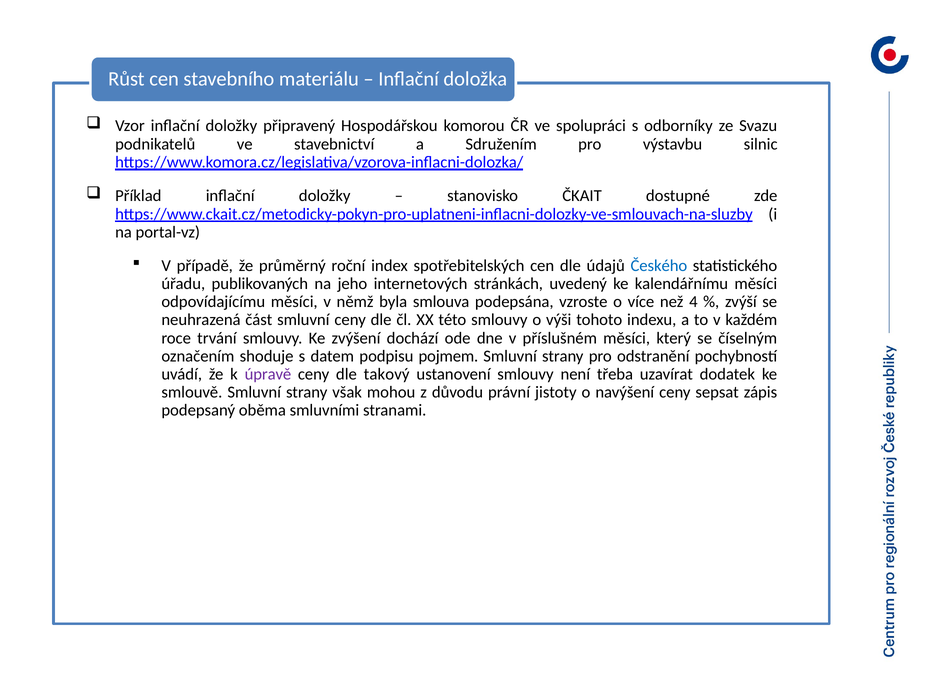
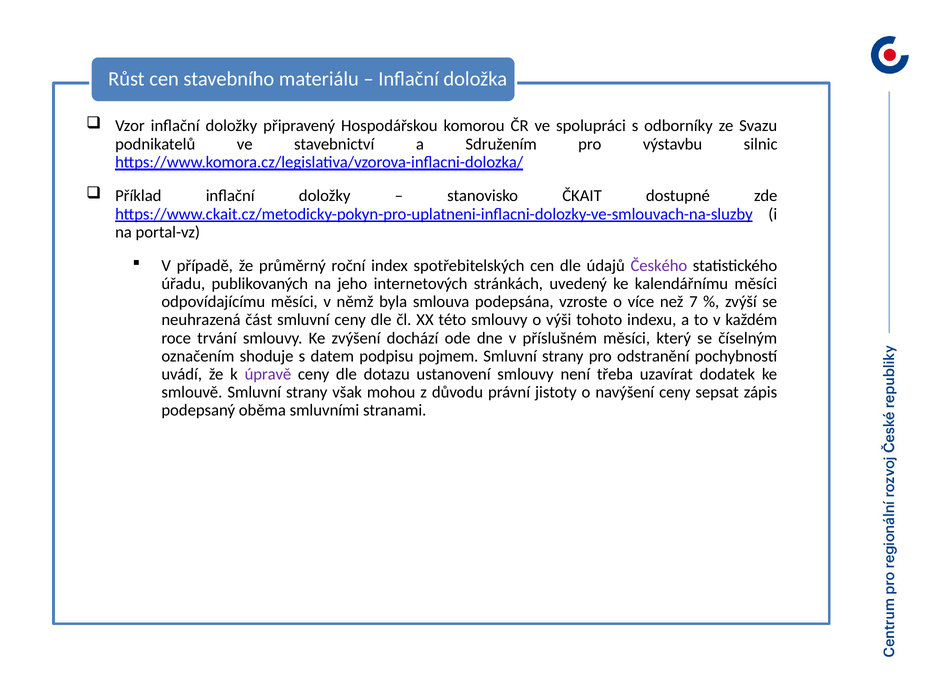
Českého colour: blue -> purple (659, 266)
4: 4 -> 7 (693, 302)
takový: takový -> dotazu (387, 374)
